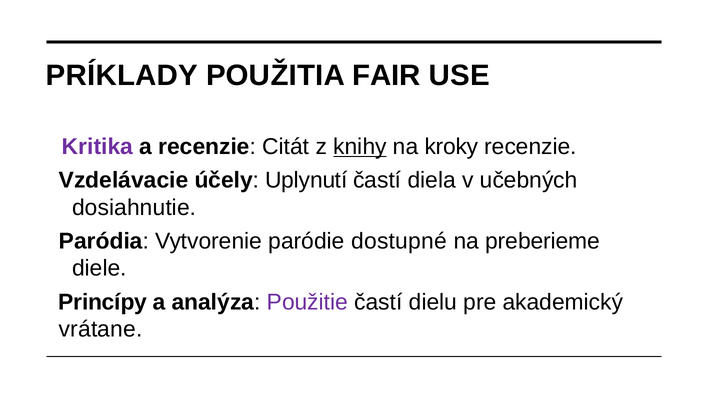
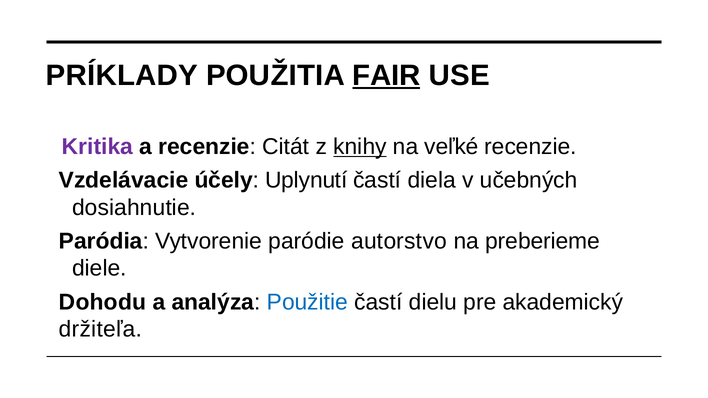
FAIR underline: none -> present (386, 75)
kroky: kroky -> veľké (451, 147)
dostupné: dostupné -> autorstvo (399, 241)
Princípy: Princípy -> Dohodu (103, 302)
Použitie colour: purple -> blue (307, 302)
vrátane: vrátane -> držiteľa (101, 330)
